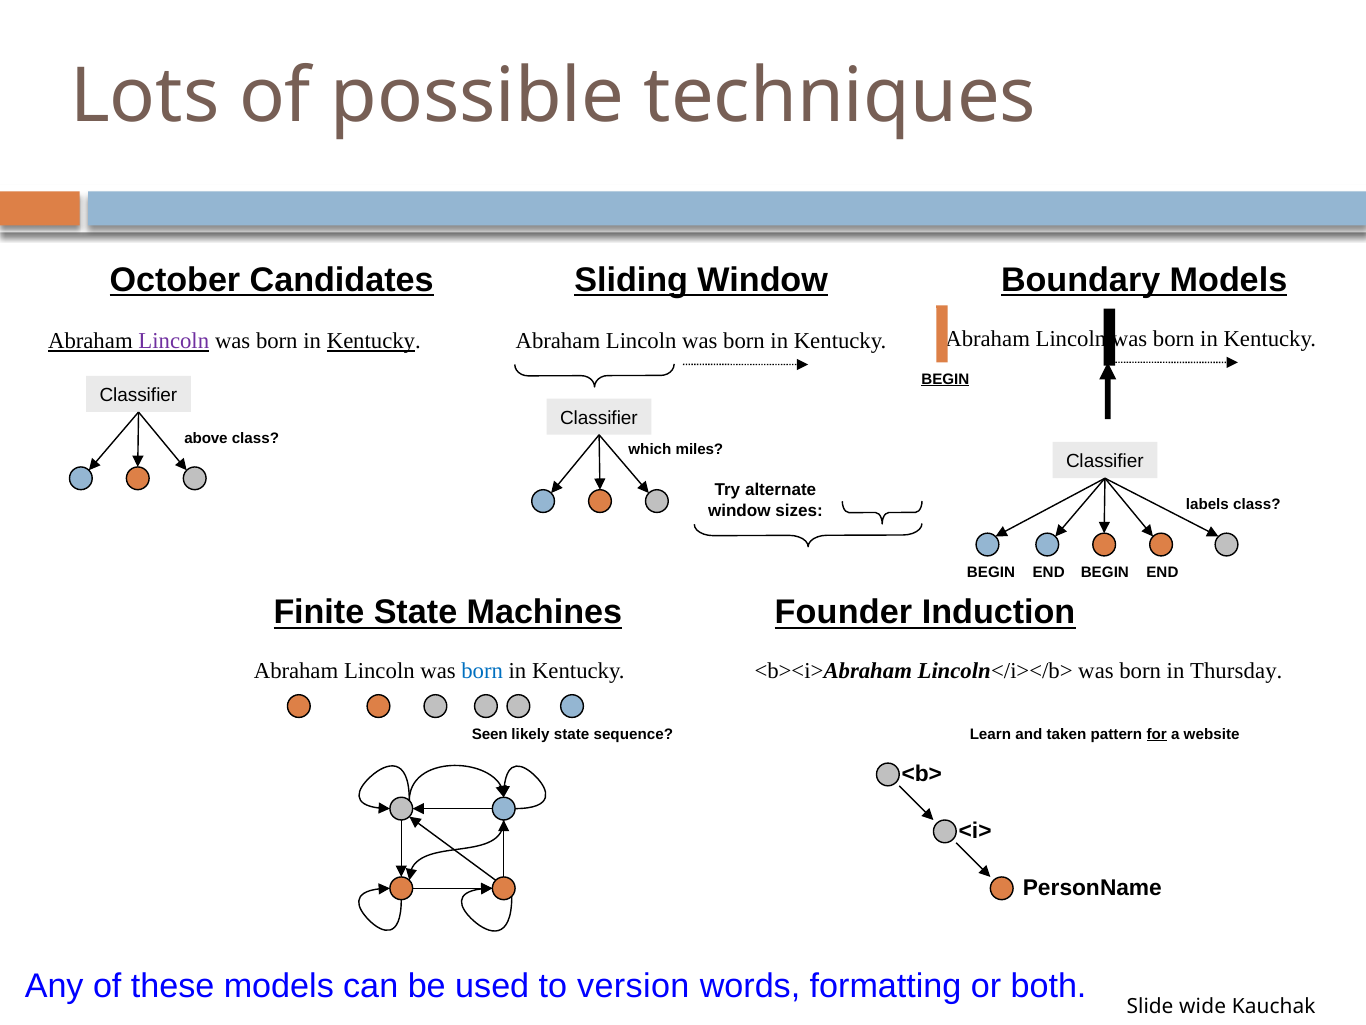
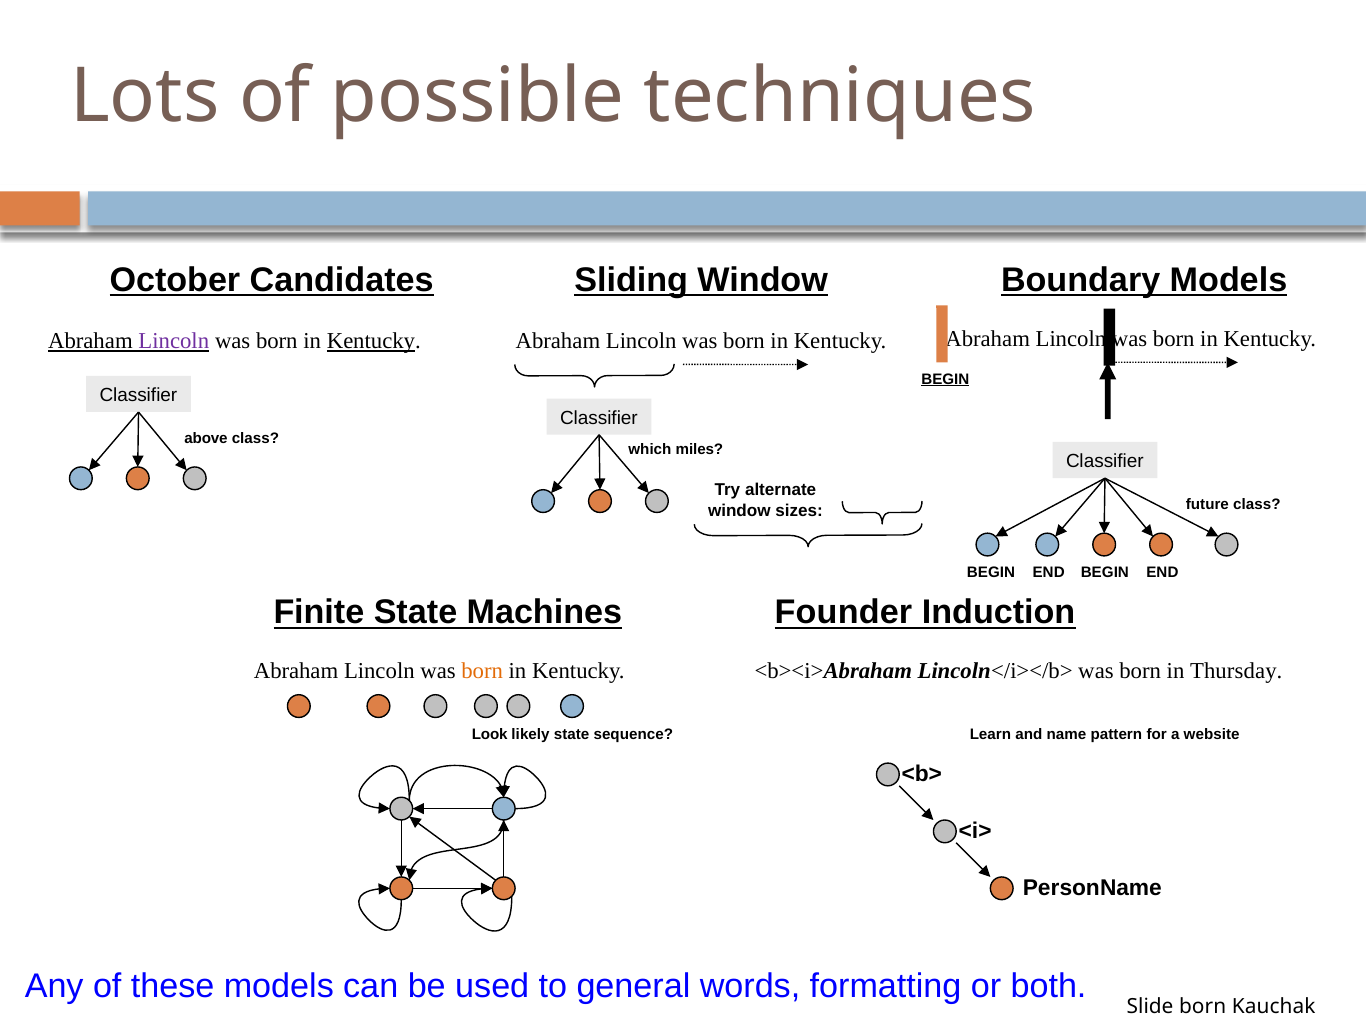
labels: labels -> future (1207, 504)
born colour: blue -> orange (482, 671)
Seen: Seen -> Look (490, 734)
taken: taken -> name (1066, 734)
for underline: present -> none (1157, 734)
version: version -> general (633, 986)
Slide wide: wide -> born (1203, 1006)
